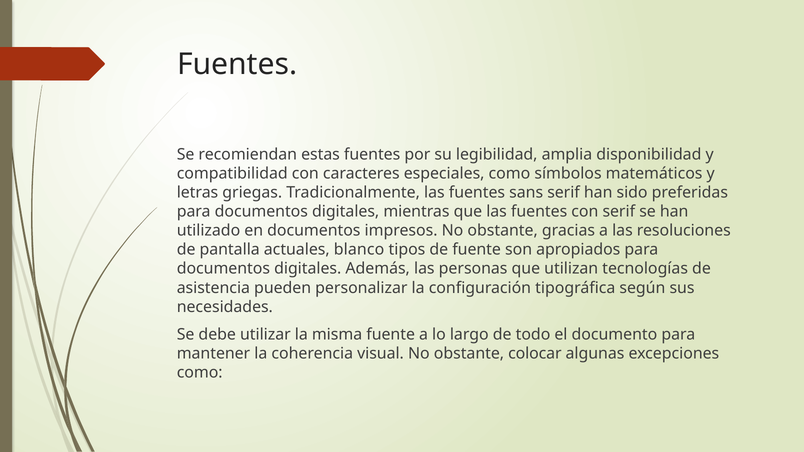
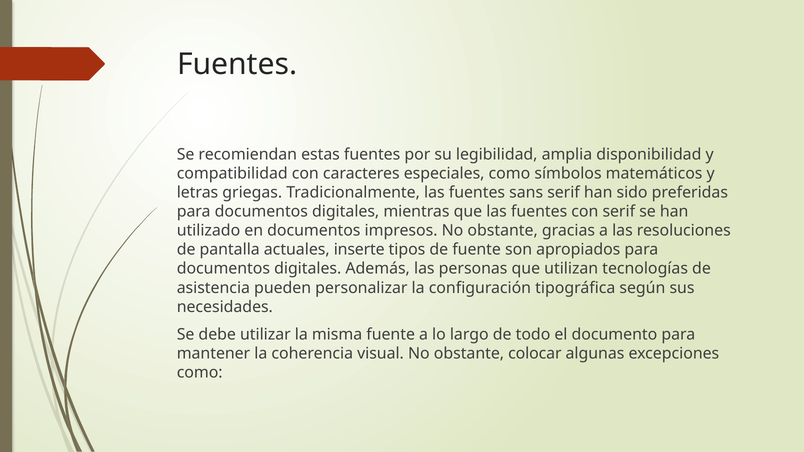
blanco: blanco -> inserte (359, 250)
